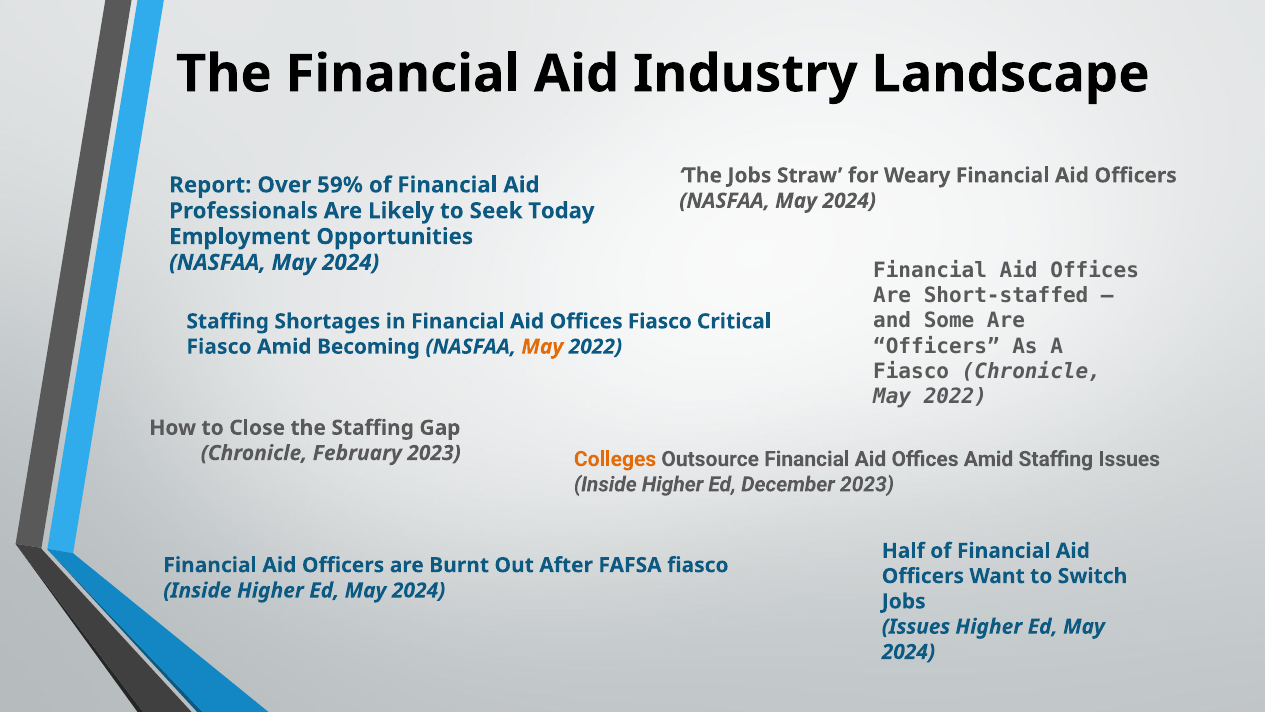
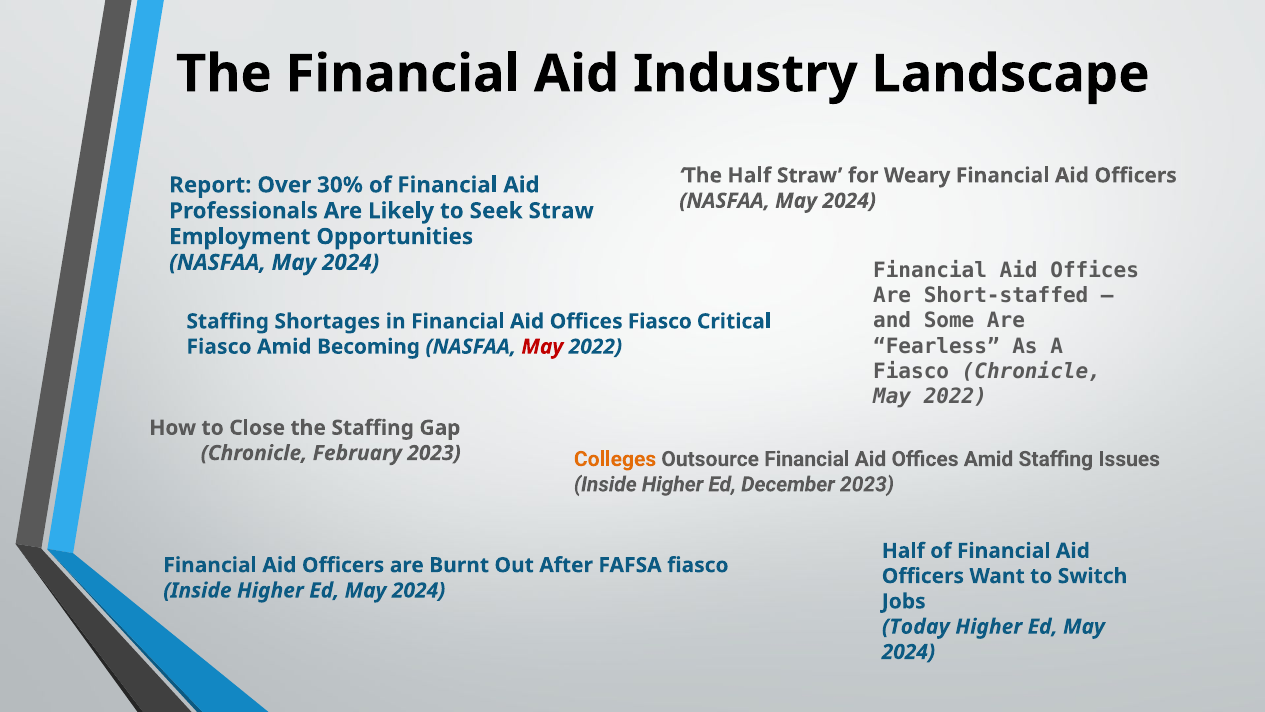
The Jobs: Jobs -> Half (749, 175)
59%: 59% -> 30% (340, 185)
Seek Today: Today -> Straw (561, 211)
Officers: Officers -> Fearless (936, 346)
May colour: orange -> red (542, 347)
Issues: Issues -> Today (916, 626)
